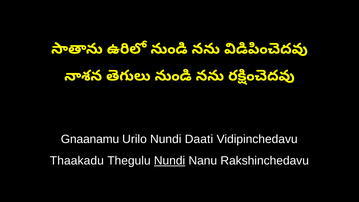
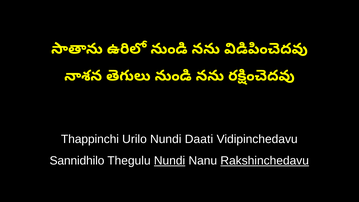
Gnaanamu: Gnaanamu -> Thappinchi (90, 139)
Thaakadu: Thaakadu -> Sannidhilo (77, 161)
Rakshinchedavu underline: none -> present (265, 161)
